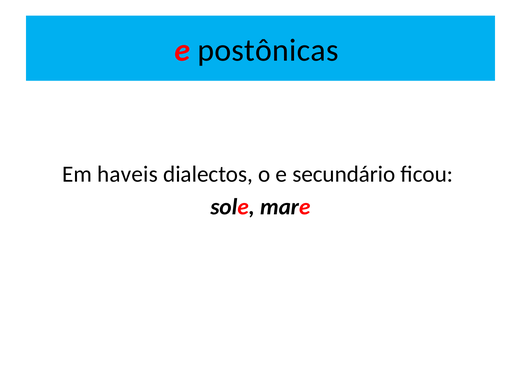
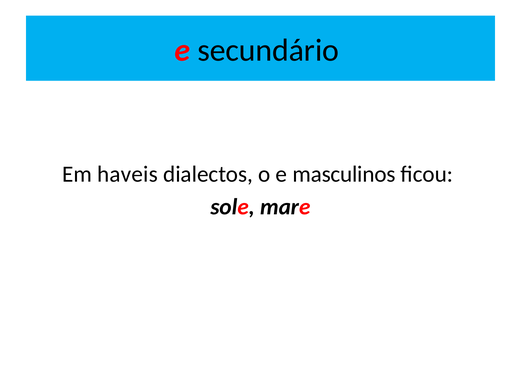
postônicas: postônicas -> secundário (268, 50)
secundário: secundário -> masculinos (344, 174)
